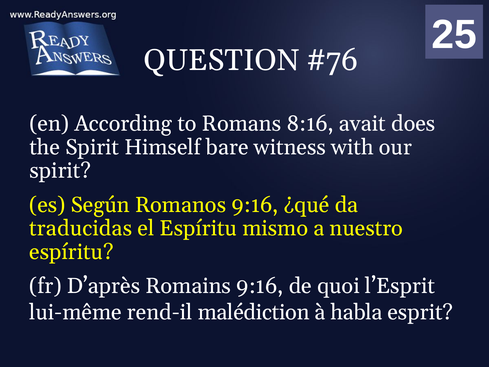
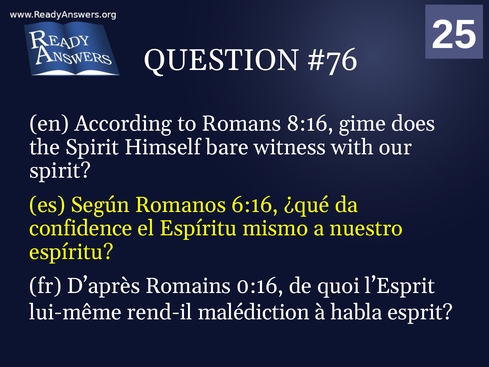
avait: avait -> gime (362, 124)
Romanos 9:16: 9:16 -> 6:16 (255, 205)
traducidas: traducidas -> confidence (81, 228)
Romains 9:16: 9:16 -> 0:16 (260, 286)
